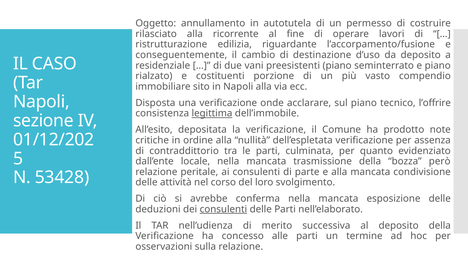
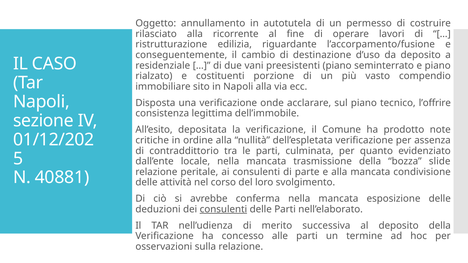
legittima underline: present -> none (212, 113)
però: però -> slide (440, 161)
53428: 53428 -> 40881 (62, 178)
